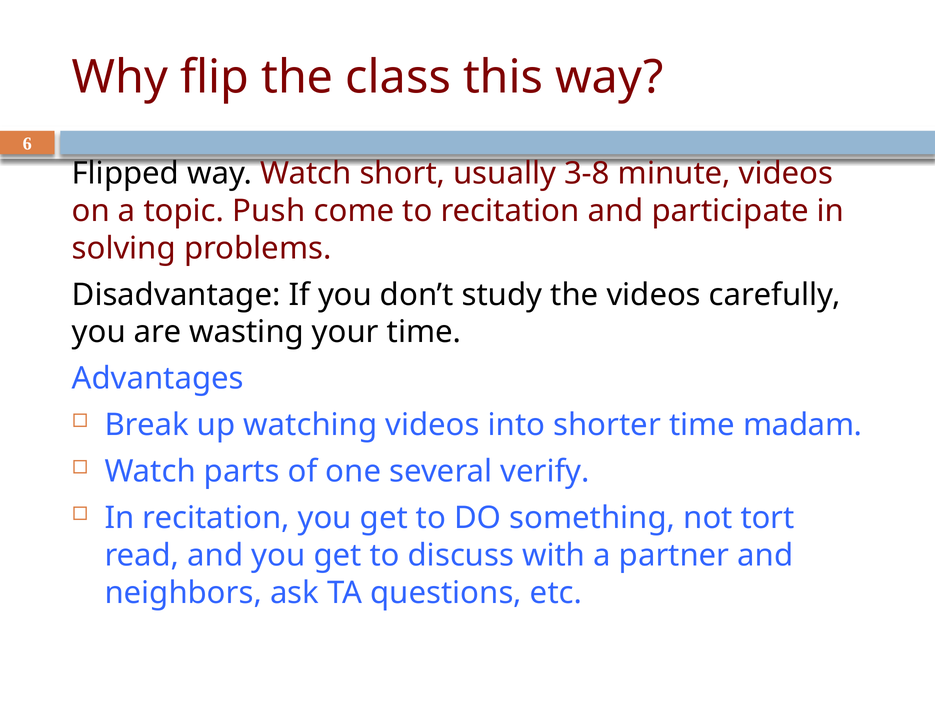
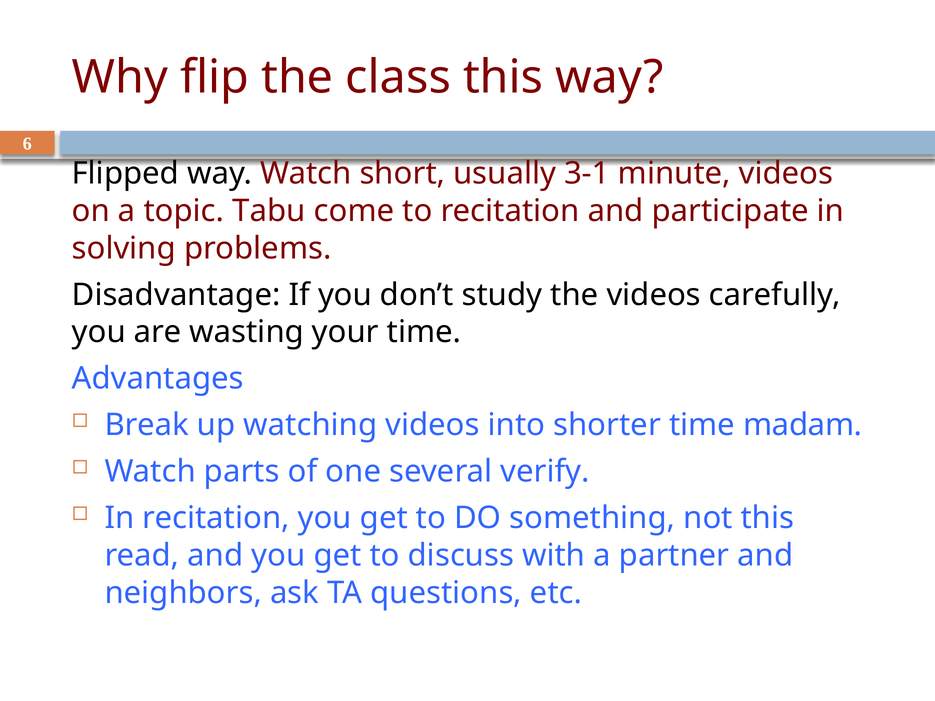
3-8: 3-8 -> 3-1 (587, 174)
Push: Push -> Tabu (269, 211)
not tort: tort -> this (767, 518)
